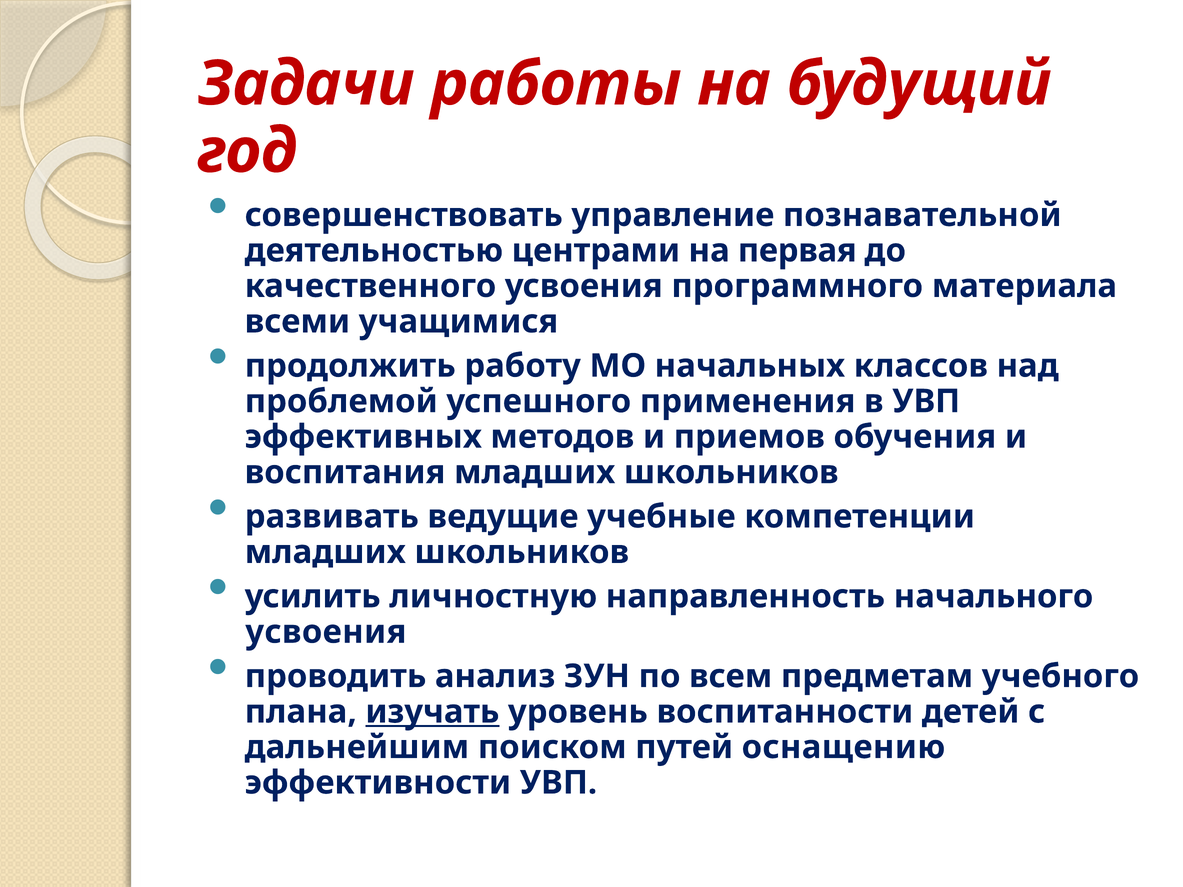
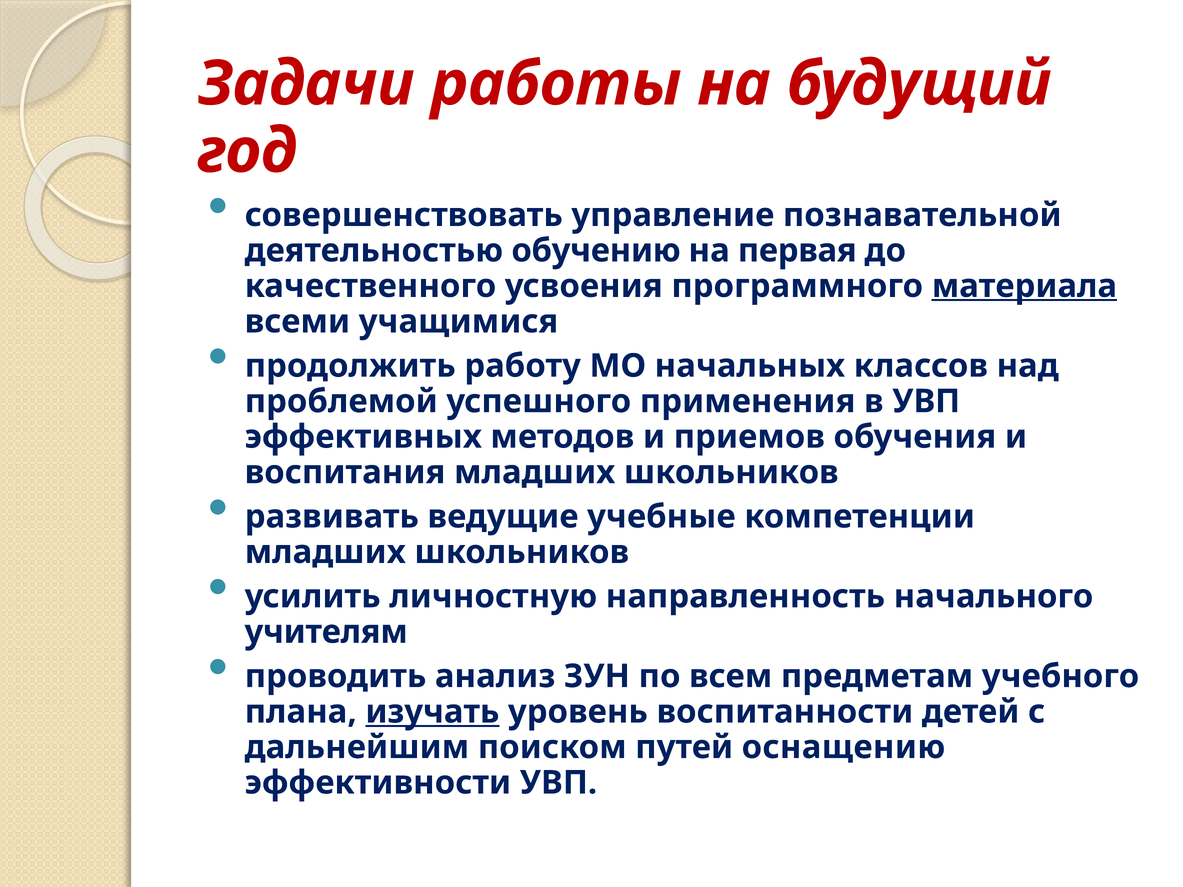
центрами: центрами -> обучению (596, 251)
материала underline: none -> present (1024, 286)
усвоения: усвоения -> учителям (326, 632)
